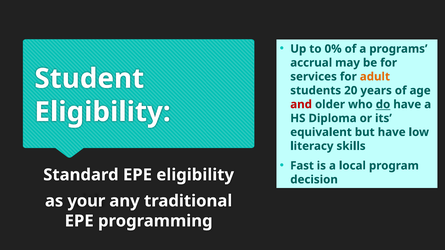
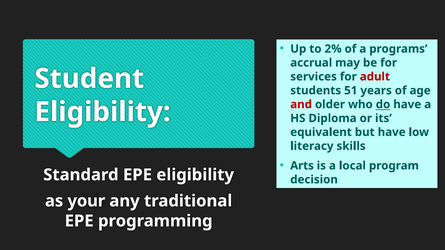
0%: 0% -> 2% (333, 49)
adult colour: orange -> red (375, 77)
20: 20 -> 51 (351, 91)
Fast: Fast -> Arts (302, 166)
